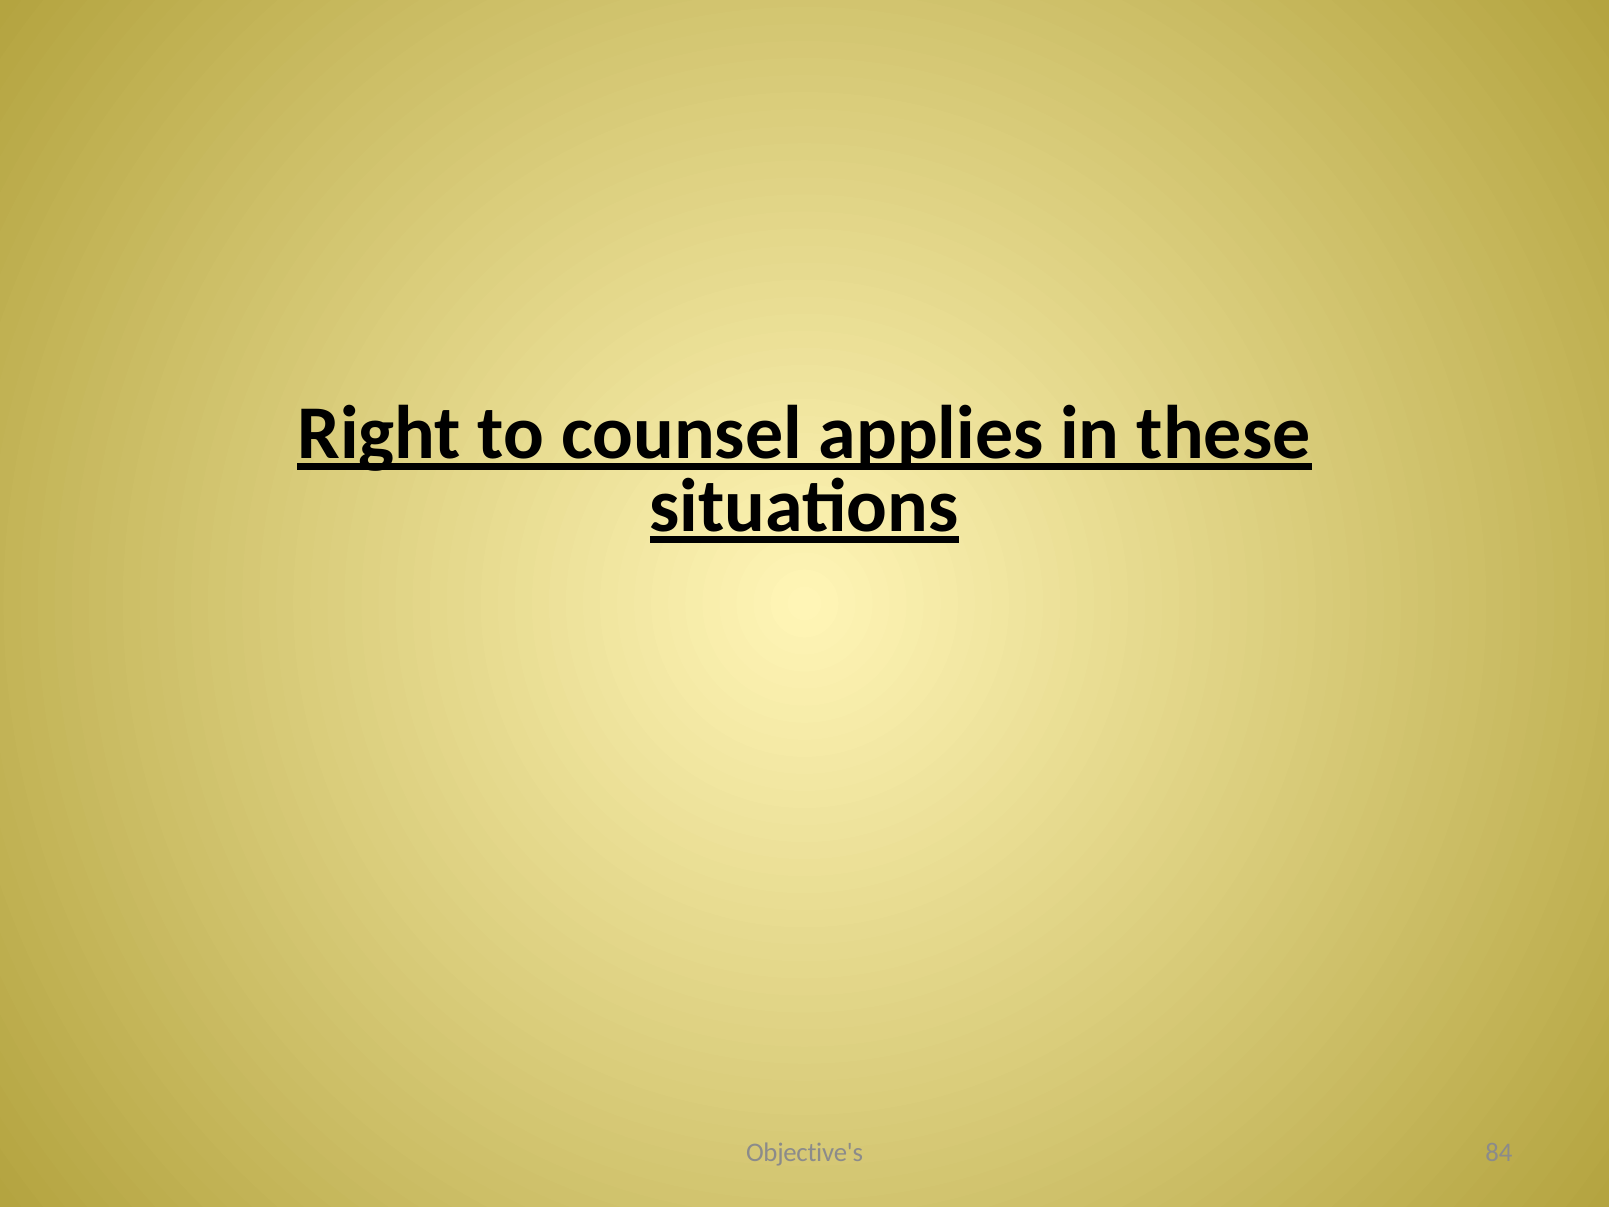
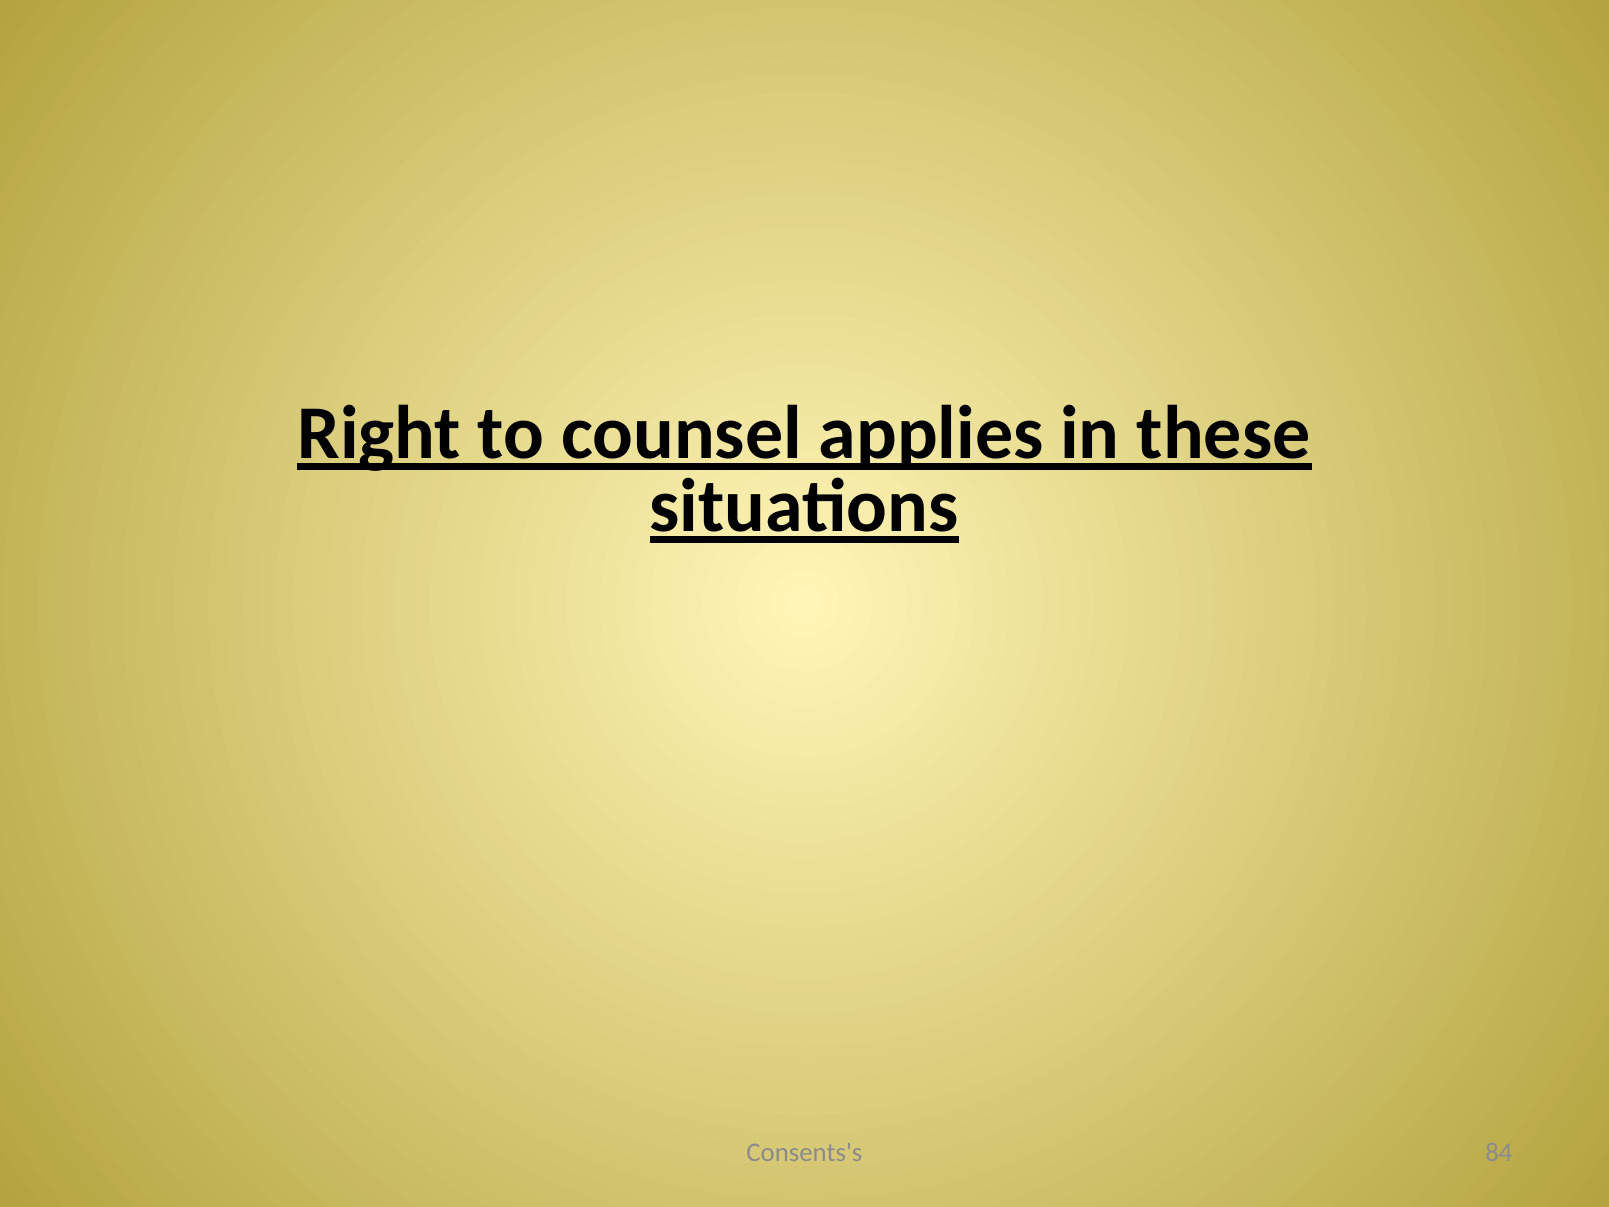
Objective's: Objective's -> Consents's (804, 1152)
